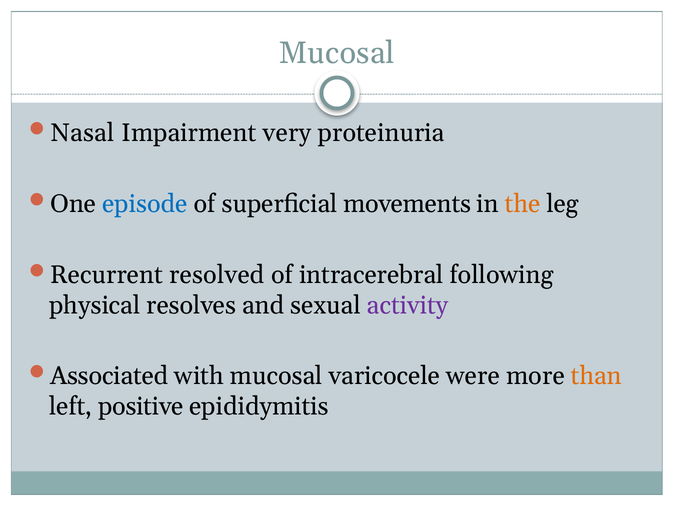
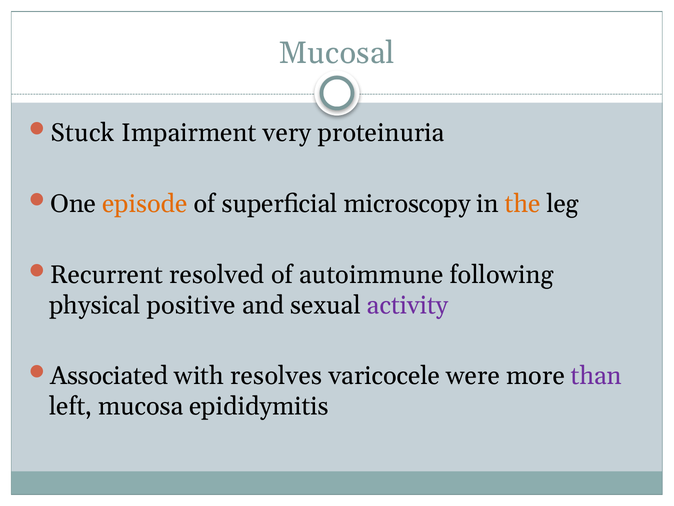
Nasal: Nasal -> Stuck (83, 133)
episode colour: blue -> orange (145, 204)
movements: movements -> microscopy (407, 204)
intracerebral: intracerebral -> autoimmune (371, 275)
resolves: resolves -> positive (191, 305)
with mucosal: mucosal -> resolves (276, 376)
than colour: orange -> purple (596, 376)
positive: positive -> mucosa (141, 406)
